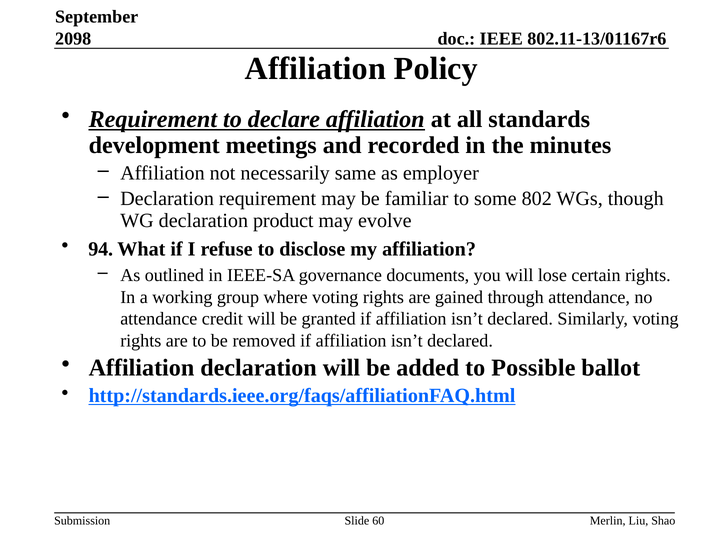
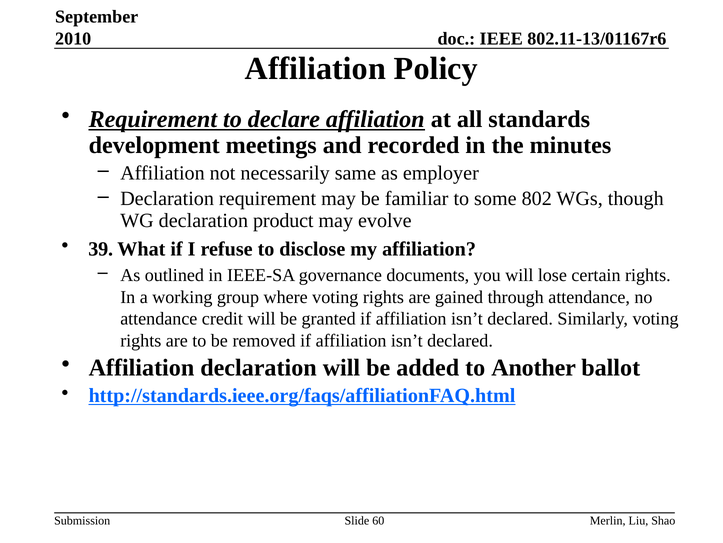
2098: 2098 -> 2010 (73, 39)
94: 94 -> 39 (101, 249)
Possible: Possible -> Another (534, 367)
